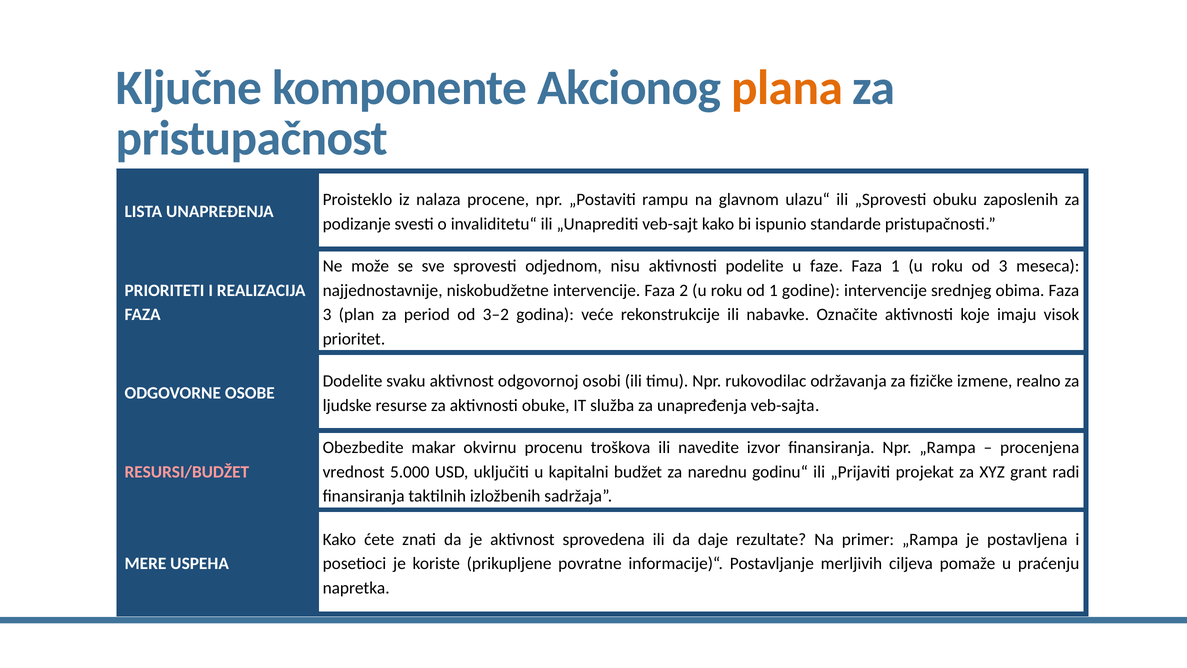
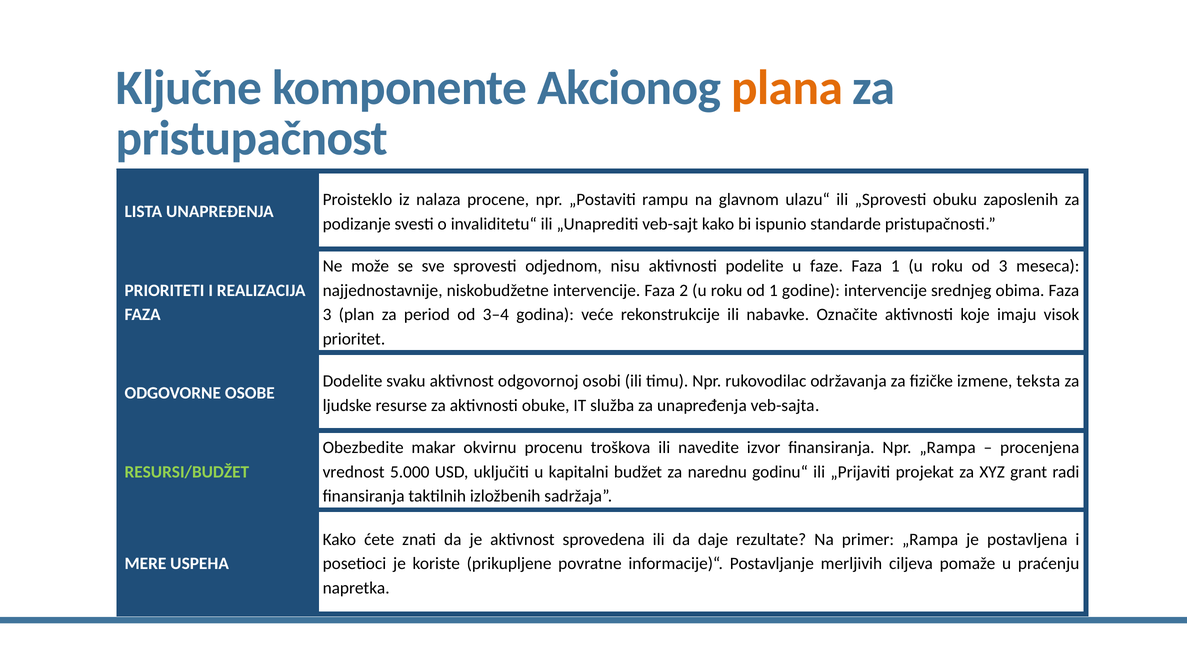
3–2: 3–2 -> 3–4 (496, 314)
realno: realno -> teksta (1038, 381)
RESURSI/BUDŽET colour: pink -> light green (187, 472)
